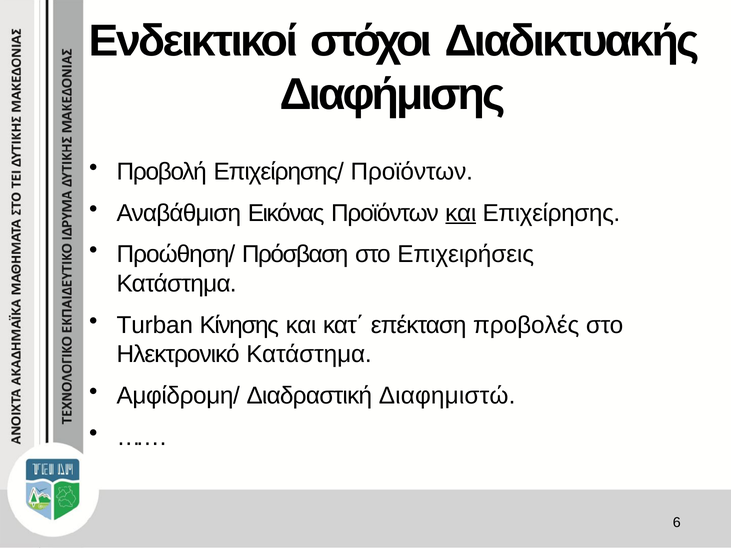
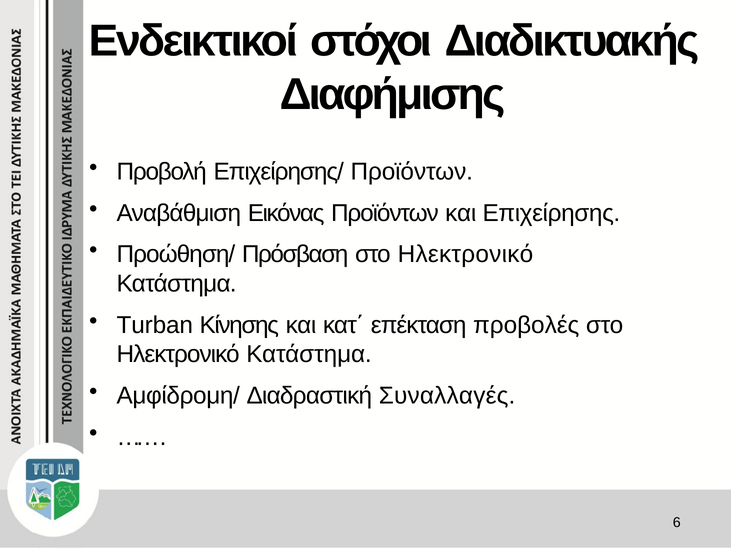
και underline: present -> none (461, 213)
Πρόσβαση στο Επιχειρήσεις: Επιχειρήσεις -> Ηλεκτρονικό (465, 254)
Διαφημιστώ: Διαφημιστώ -> Συναλλαγές (447, 396)
